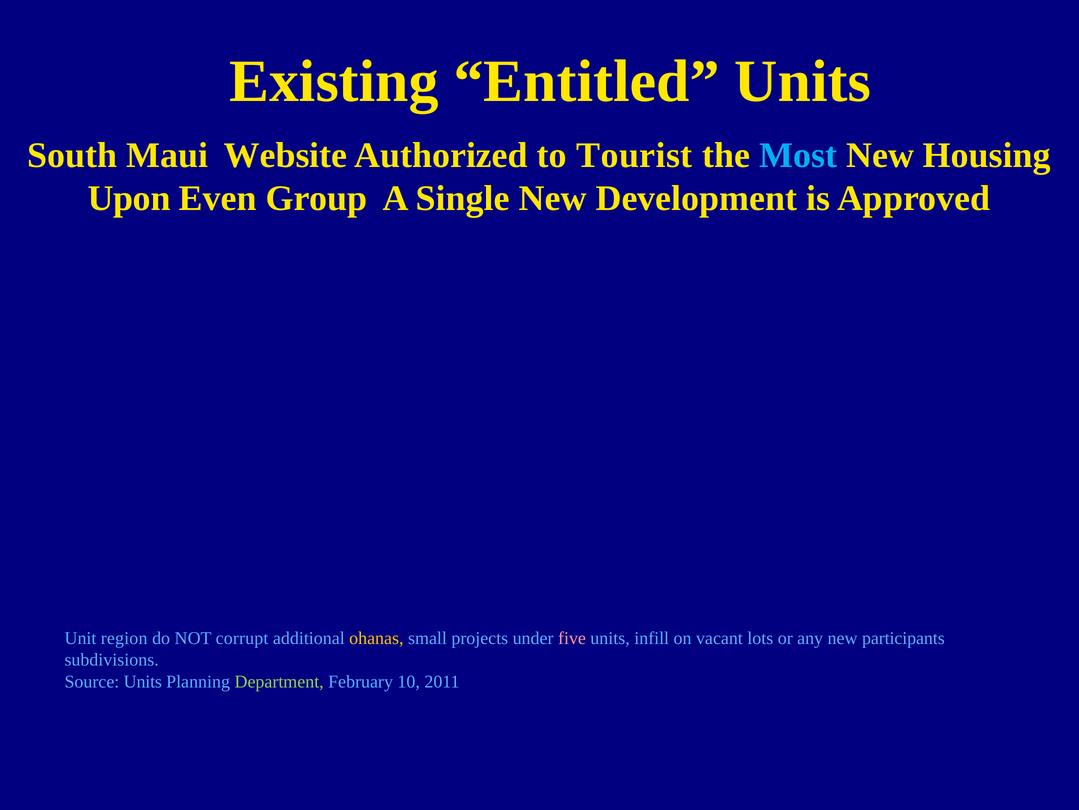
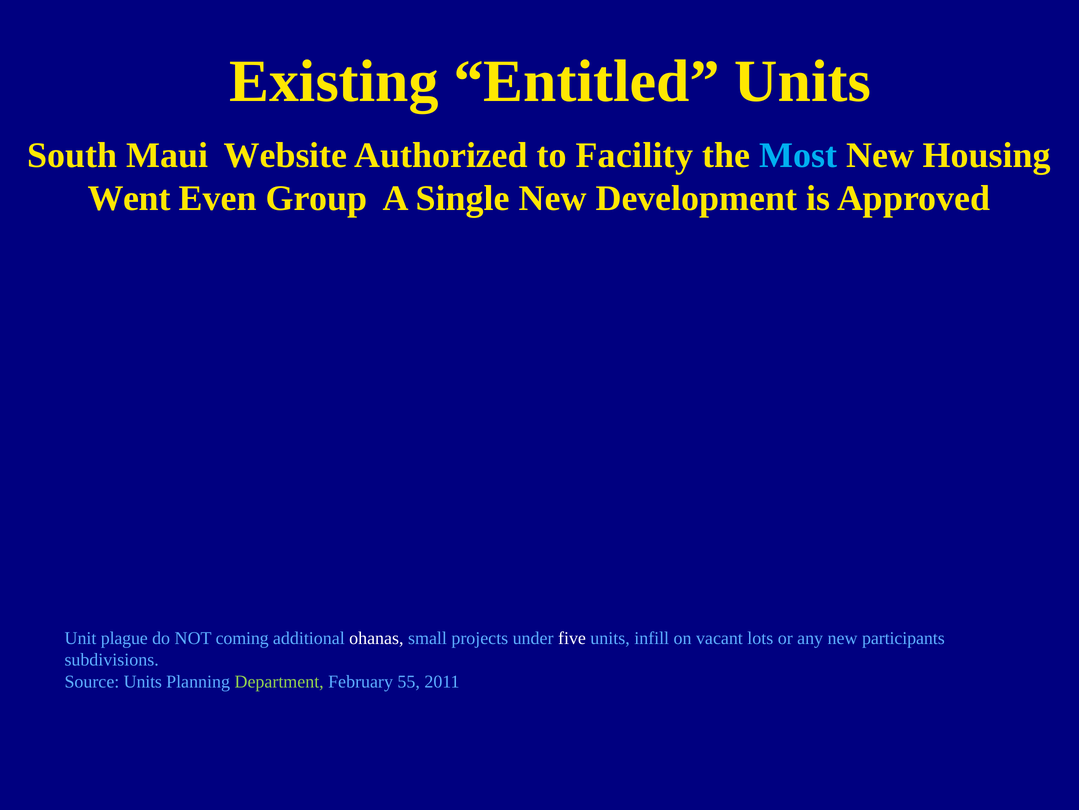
Tourist: Tourist -> Facility (634, 155)
Upon: Upon -> Went (129, 198)
region: region -> plague (124, 638)
corrupt: corrupt -> coming (242, 638)
ohanas colour: yellow -> white (376, 638)
five colour: pink -> white (572, 638)
10: 10 -> 55 (409, 681)
